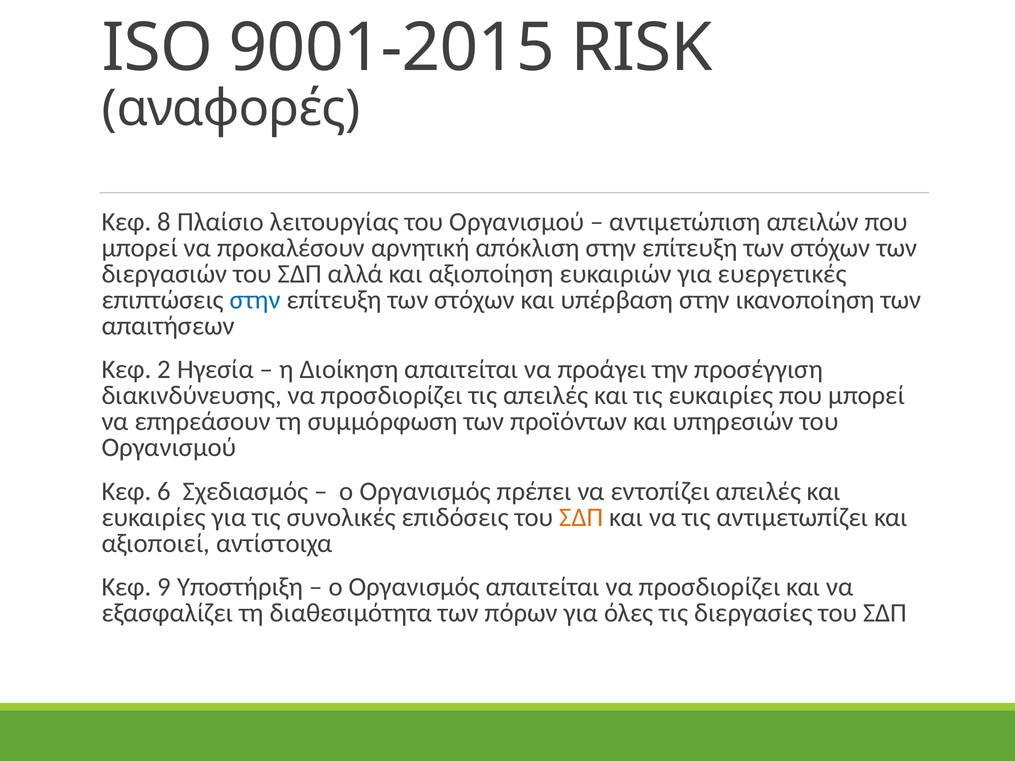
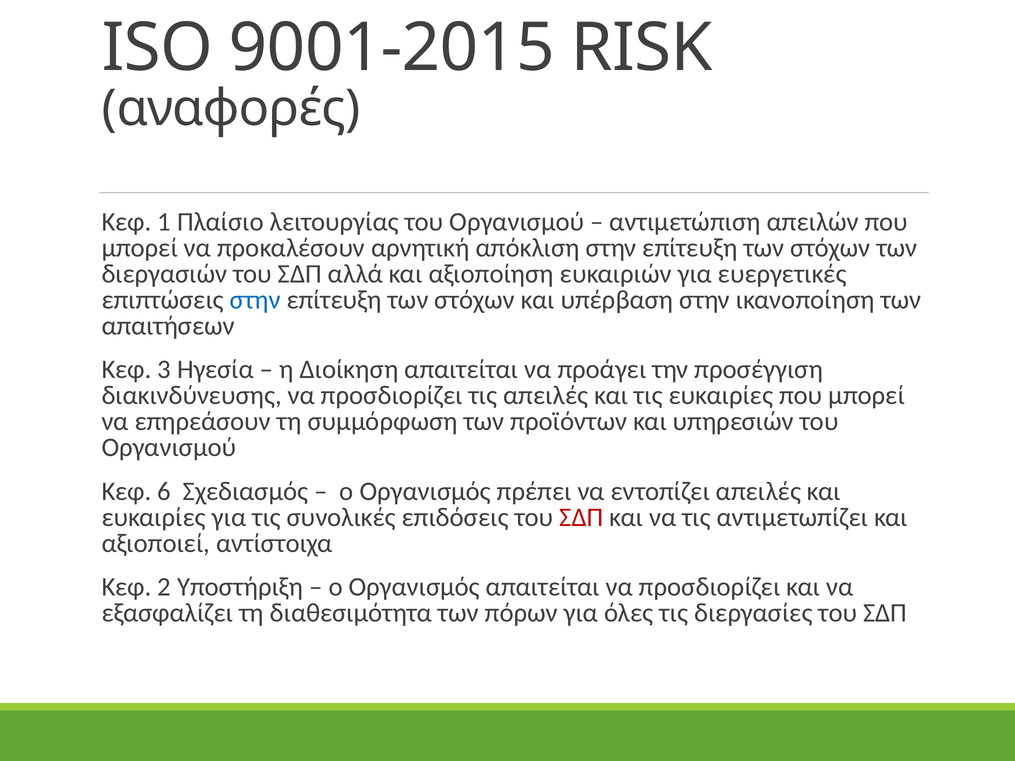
8: 8 -> 1 (164, 222)
2: 2 -> 3 (164, 370)
ΣΔΠ colour: orange -> red (581, 517)
9: 9 -> 2 (164, 587)
